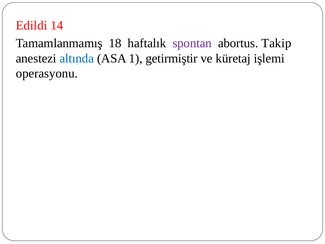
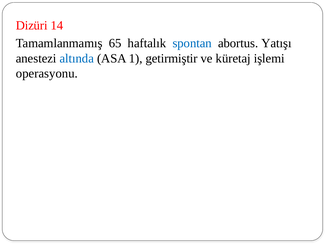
Edildi: Edildi -> Dizüri (32, 25)
18: 18 -> 65 (115, 43)
spontan colour: purple -> blue (192, 43)
Takip: Takip -> Yatışı (276, 43)
